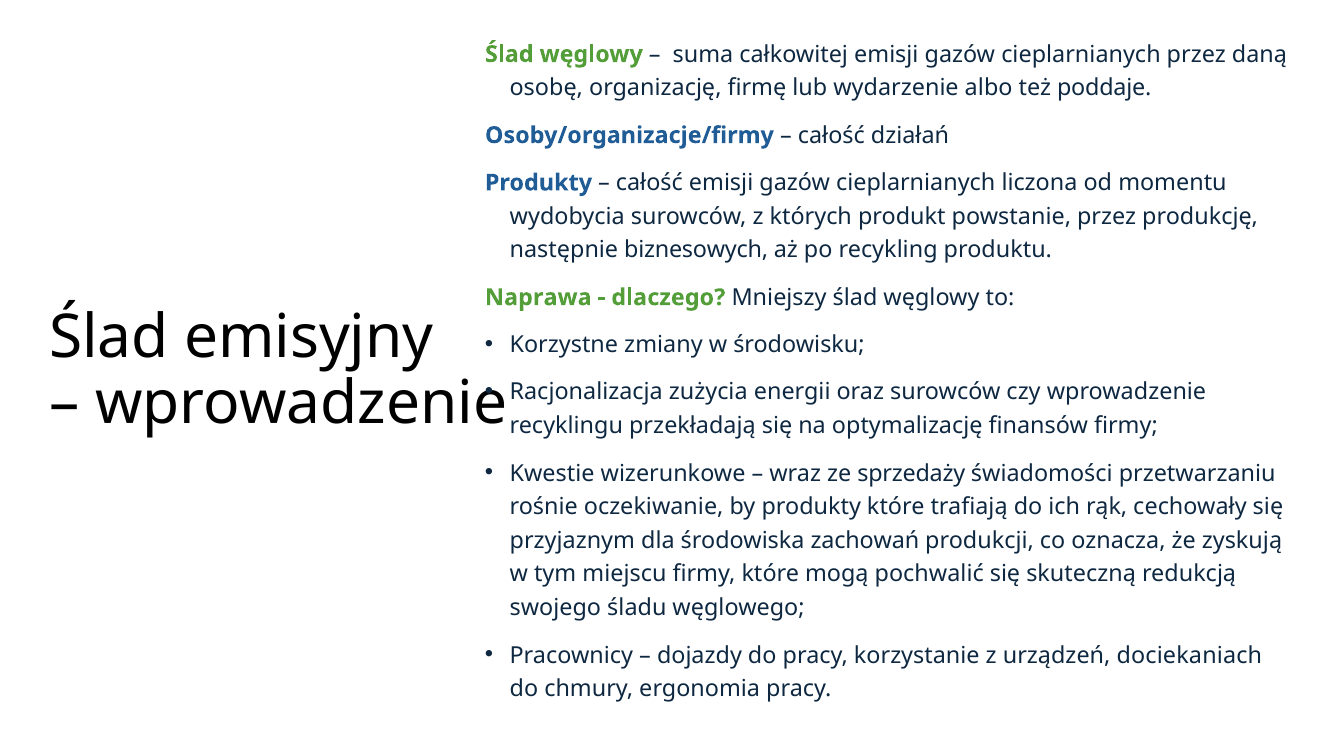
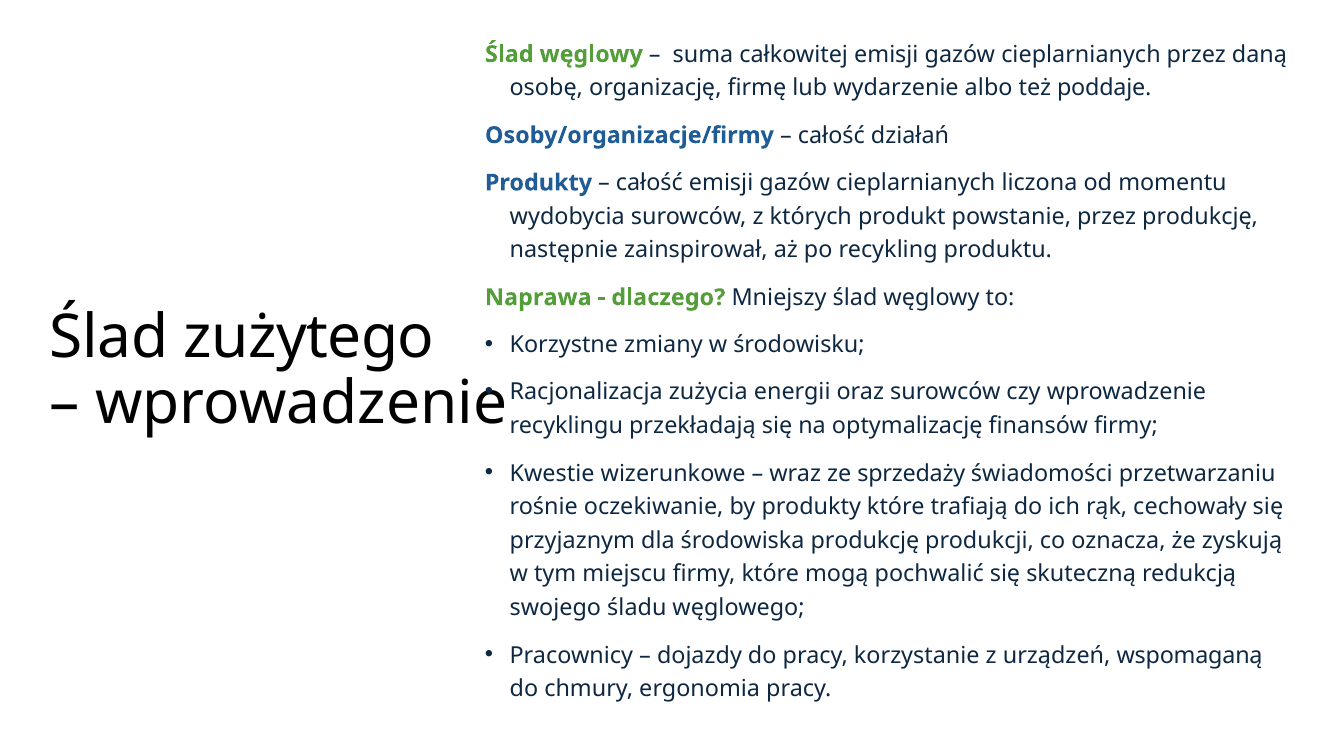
biznesowych: biznesowych -> zainspirował (696, 250)
emisyjny: emisyjny -> zużytego (309, 338)
środowiska zachowań: zachowań -> produkcję (865, 541)
dociekaniach: dociekaniach -> wspomaganą (1190, 655)
